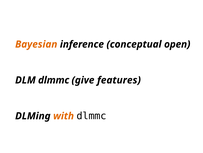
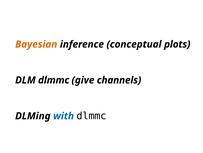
open: open -> plots (177, 44)
features: features -> channels (119, 80)
with colour: orange -> blue (64, 115)
